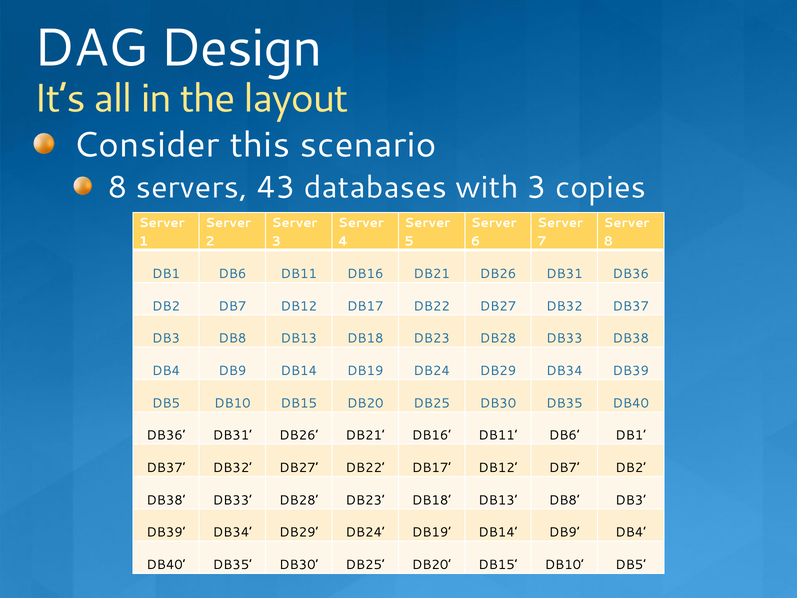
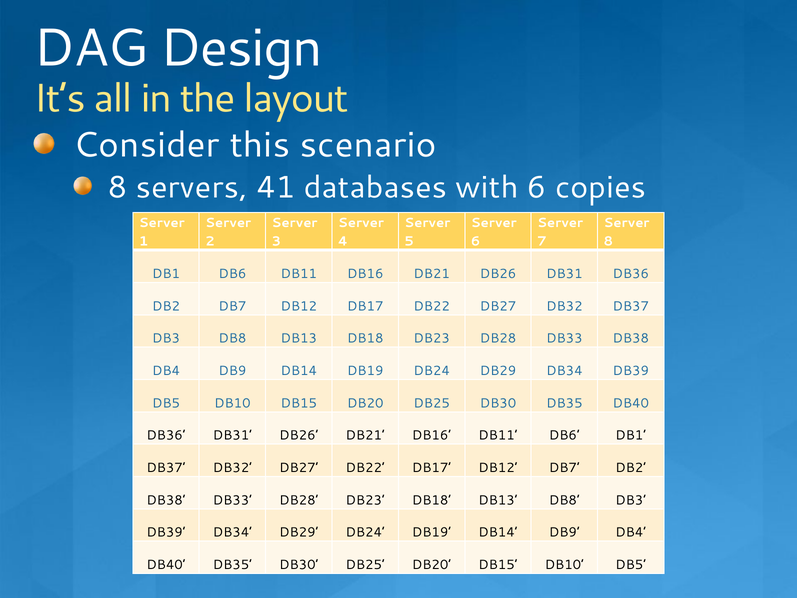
43: 43 -> 41 (276, 187)
with 3: 3 -> 6 (537, 187)
